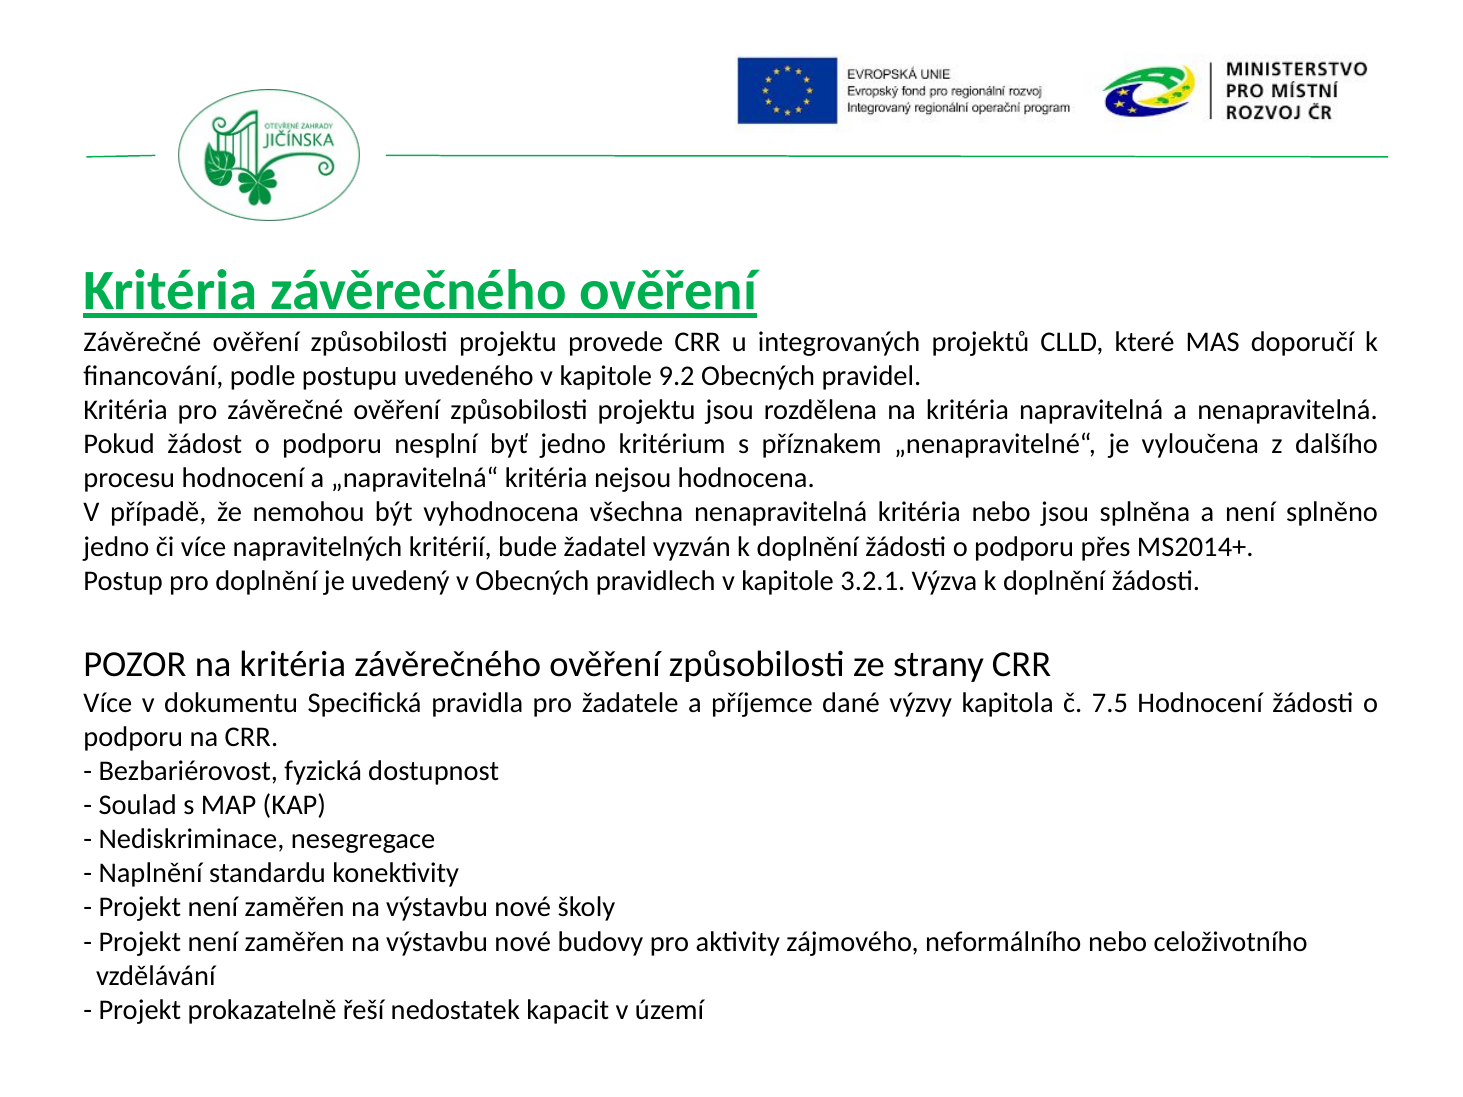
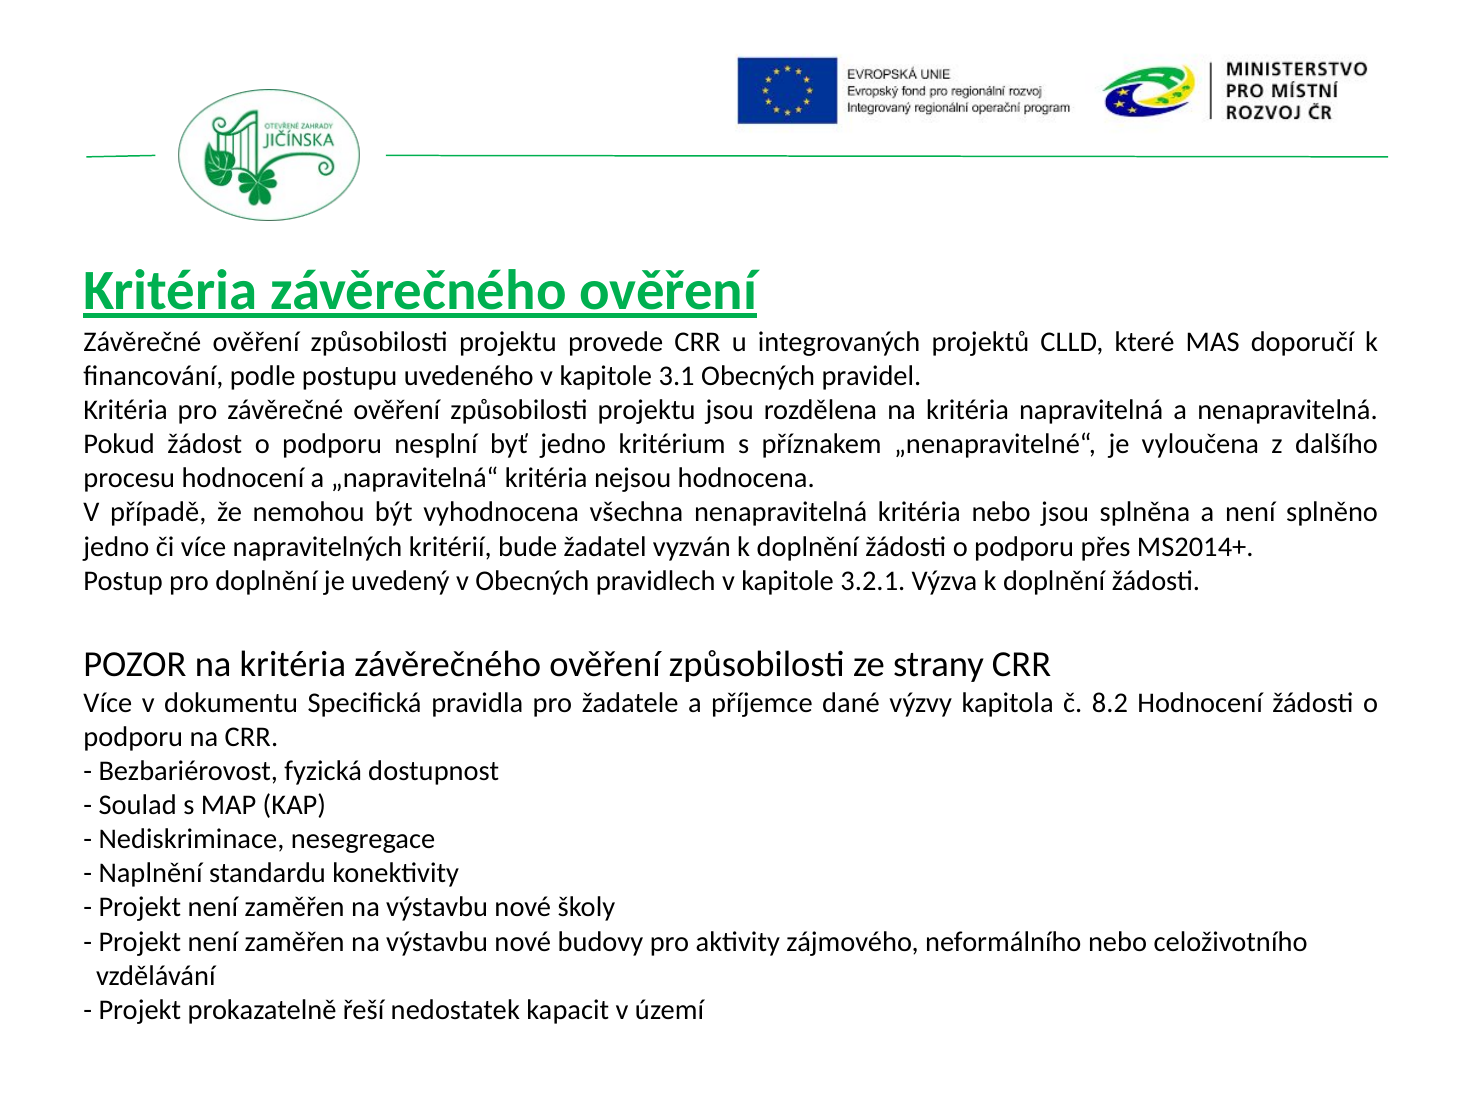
9.2: 9.2 -> 3.1 (677, 376)
7.5: 7.5 -> 8.2 (1110, 703)
